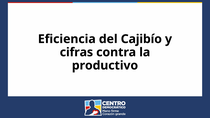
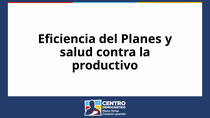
Cajibío: Cajibío -> Planes (141, 39)
cifras: cifras -> salud (76, 52)
